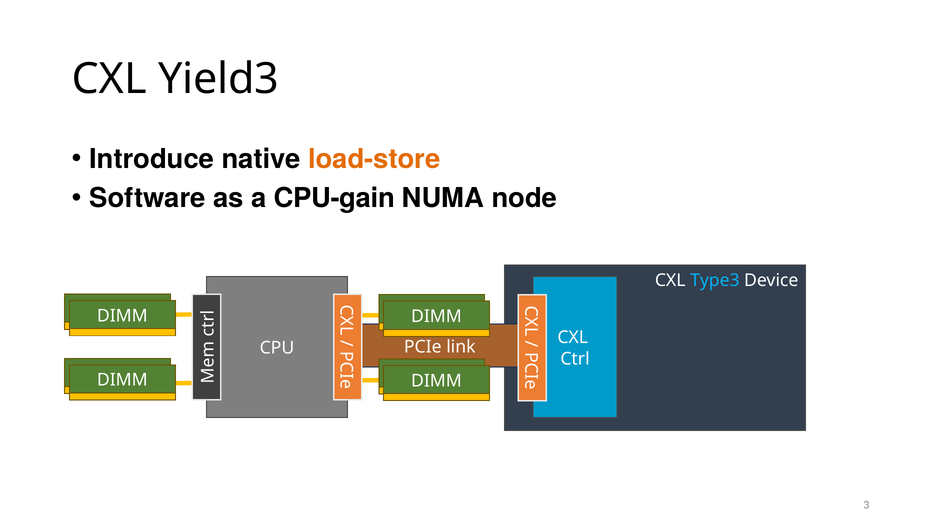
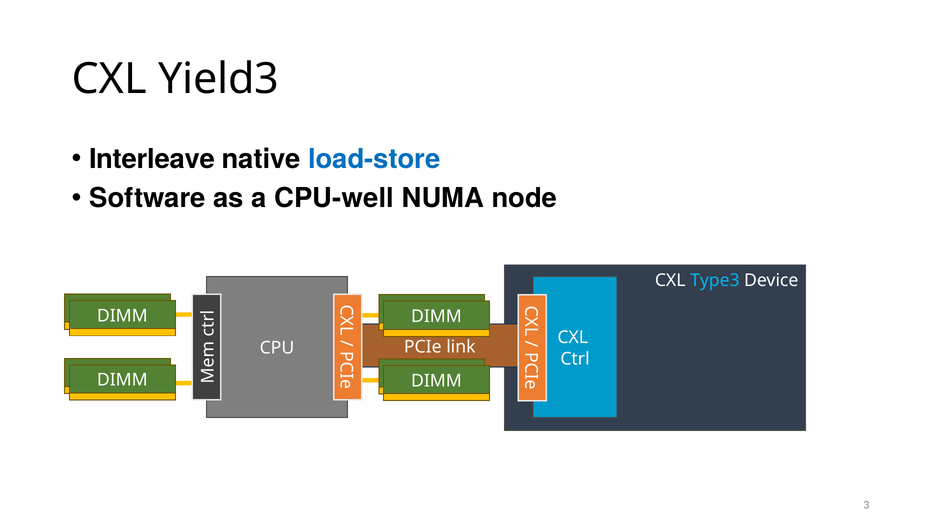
Introduce: Introduce -> Interleave (152, 159)
load-store colour: orange -> blue (374, 159)
CPU-gain: CPU-gain -> CPU-well (334, 199)
